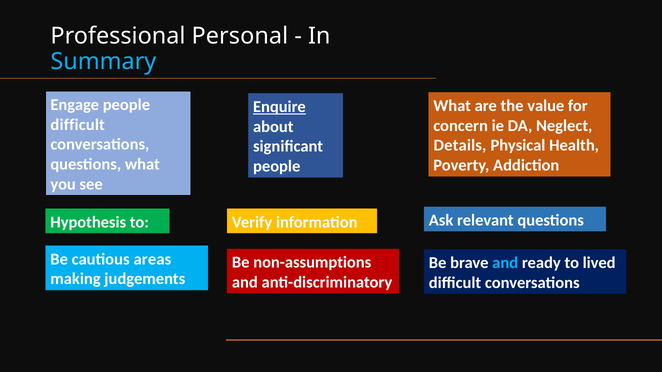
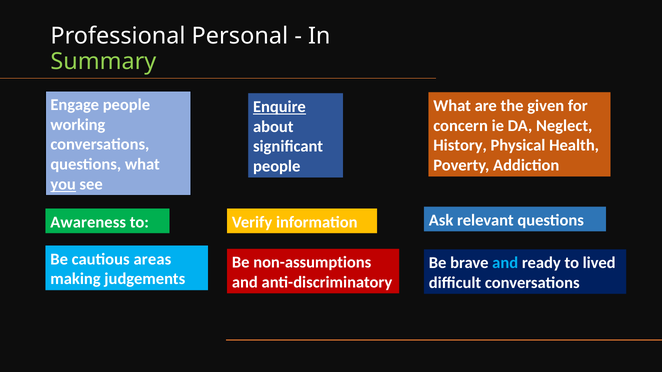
Summary colour: light blue -> light green (103, 61)
value: value -> given (546, 106)
difficult: difficult -> working (78, 125)
Details: Details -> History (460, 146)
you underline: none -> present (63, 184)
Hypothesis: Hypothesis -> Awareness (88, 222)
